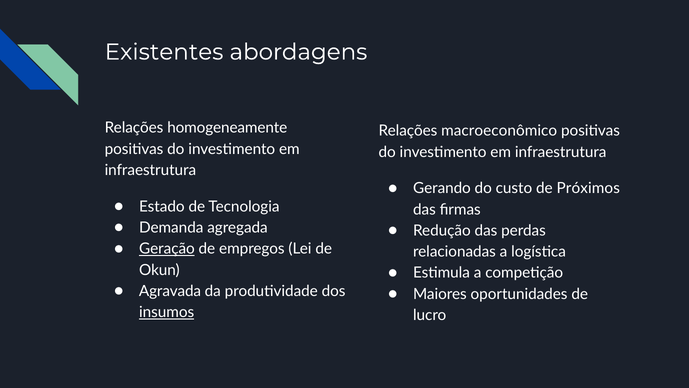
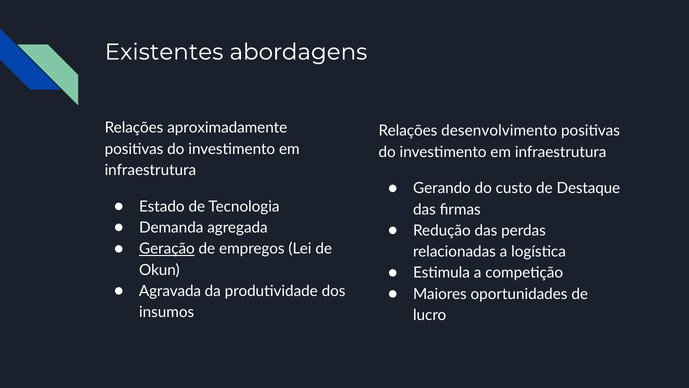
homogeneamente: homogeneamente -> aproximadamente (227, 128)
macroeconômico: macroeconômico -> desenvolvimento (499, 131)
Próximos: Próximos -> Destaque (588, 188)
insumos underline: present -> none (167, 312)
